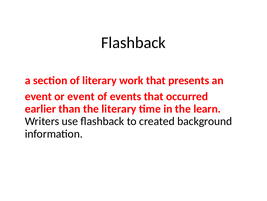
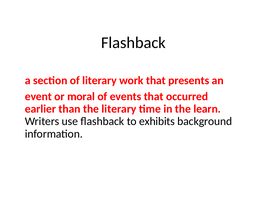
or event: event -> moral (81, 96)
created: created -> exhibits (157, 121)
